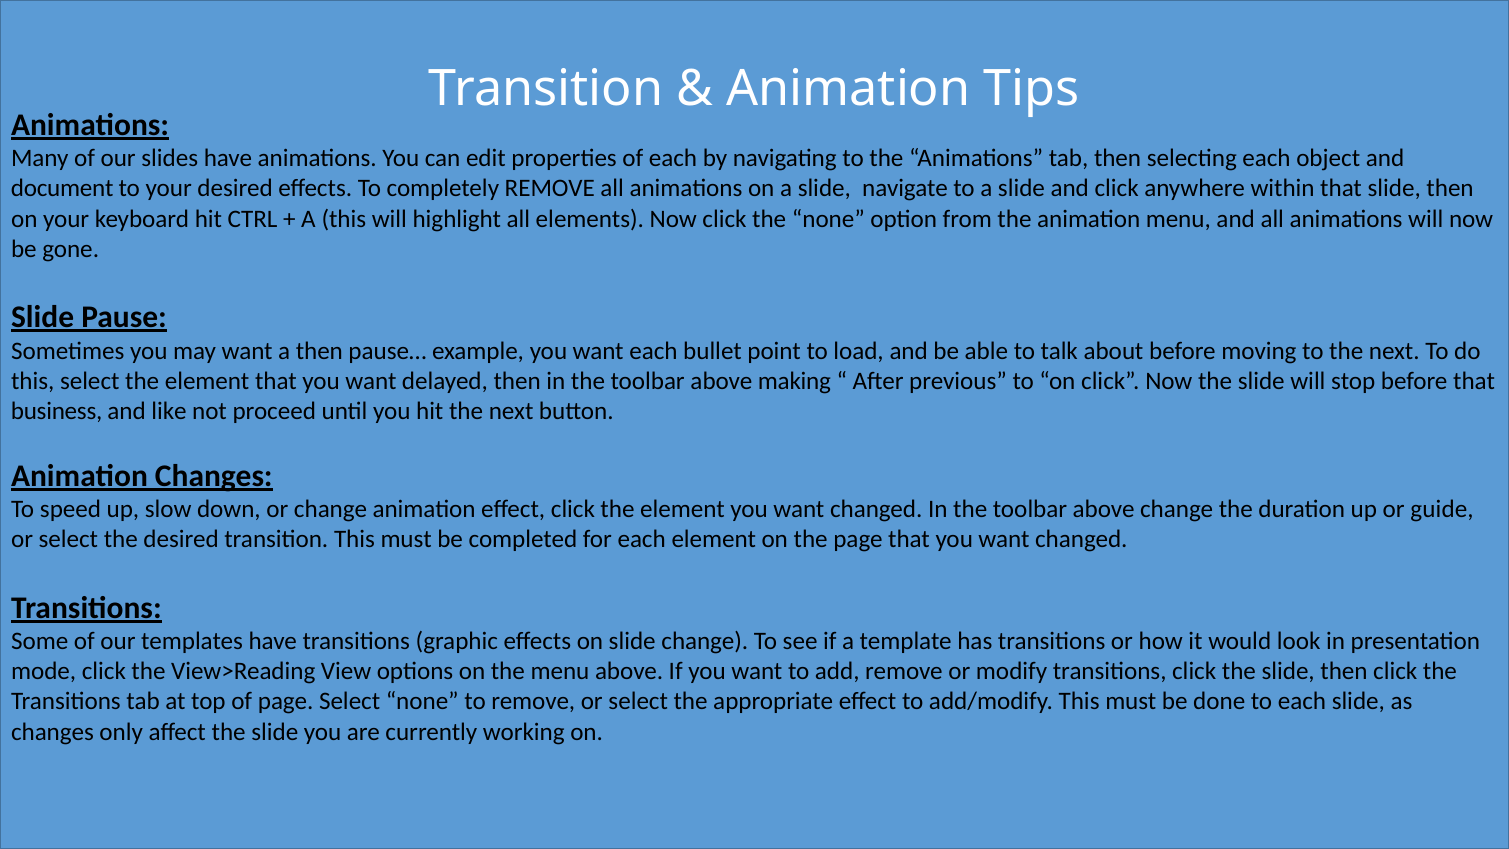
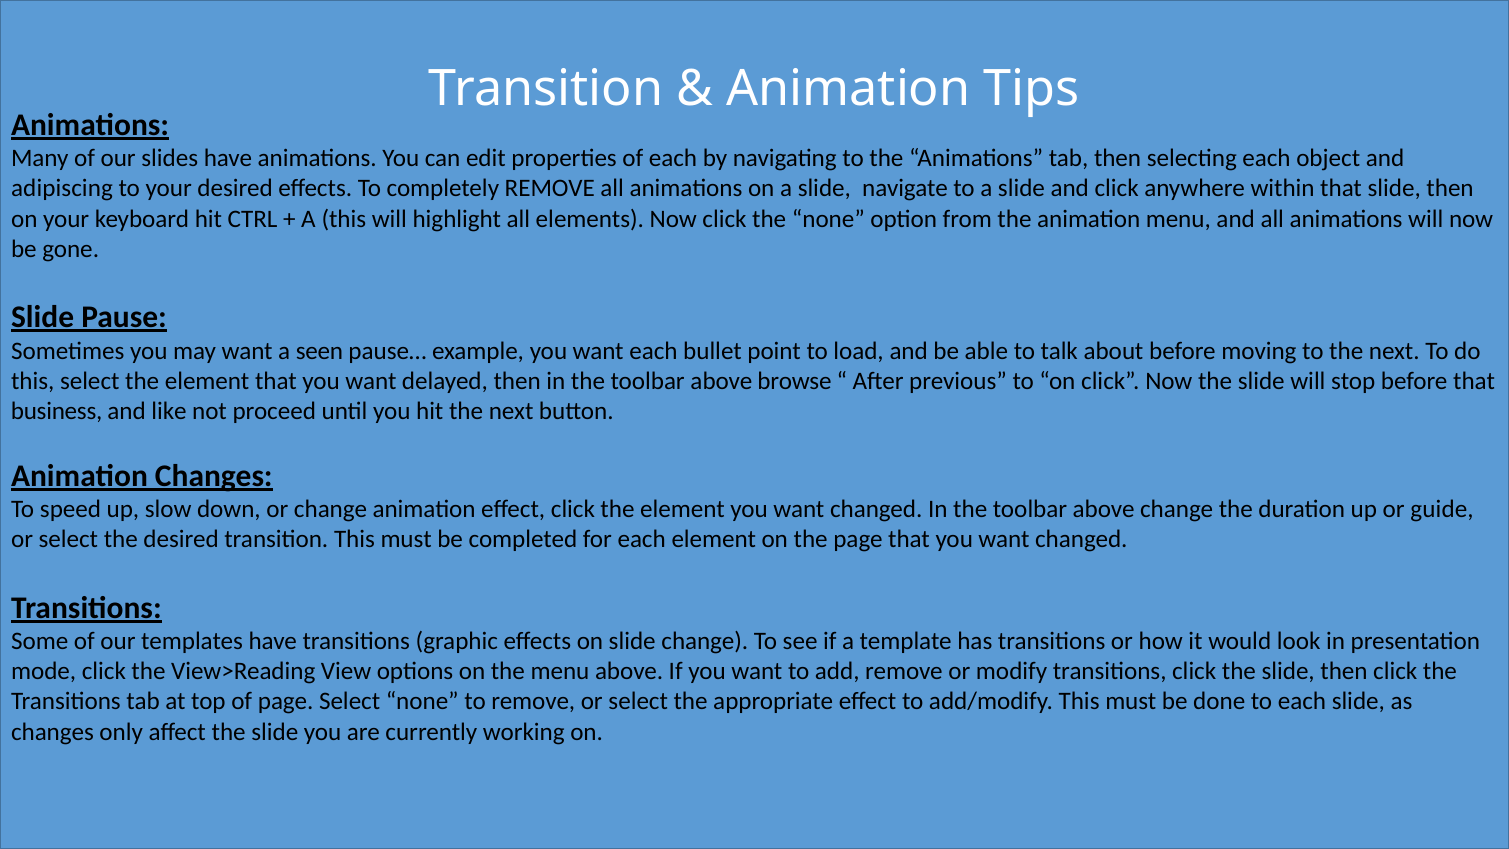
document: document -> adipiscing (62, 189)
a then: then -> seen (320, 351)
making: making -> browse (794, 381)
